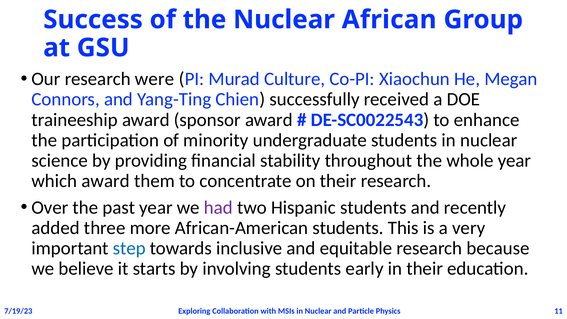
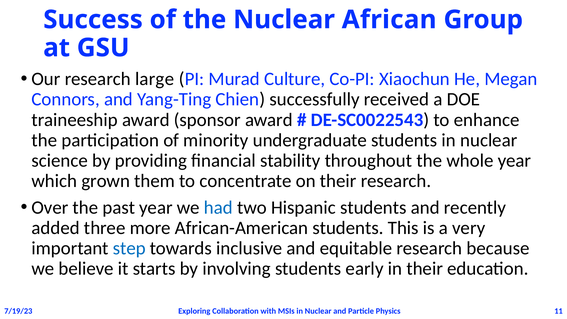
were: were -> large (155, 79)
which award: award -> grown (106, 181)
had colour: purple -> blue (218, 207)
